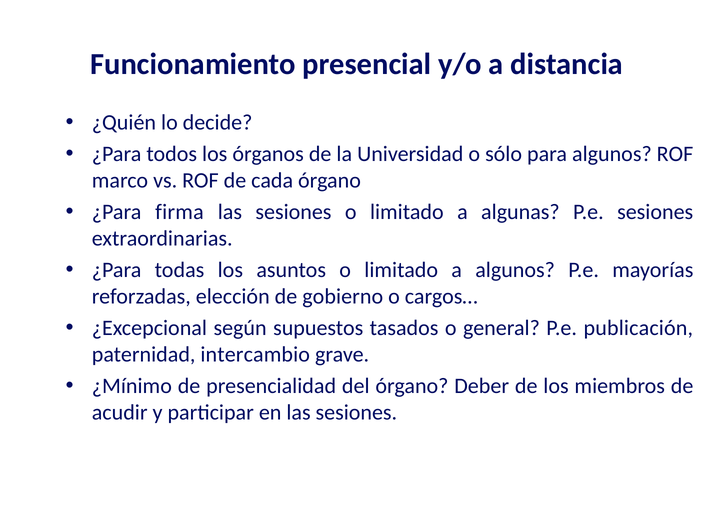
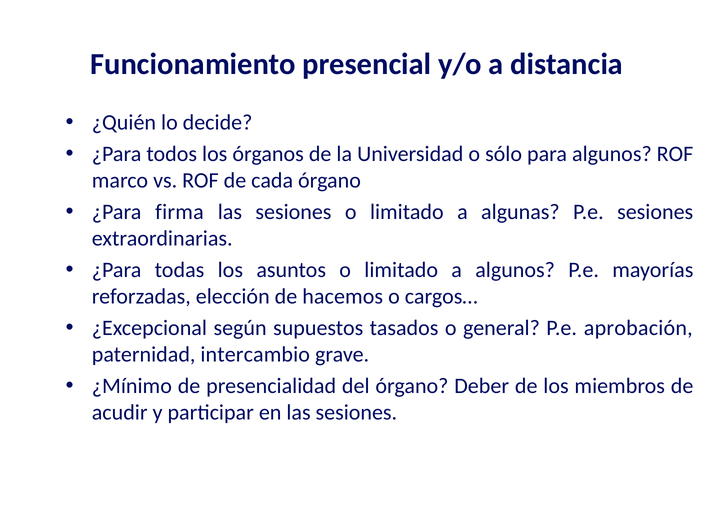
gobierno: gobierno -> hacemos (343, 297)
publicación: publicación -> aprobación (638, 328)
